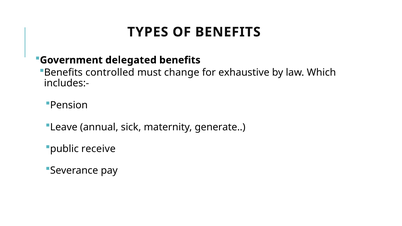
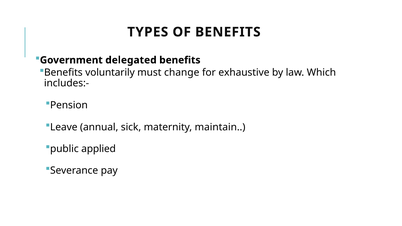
controlled: controlled -> voluntarily (110, 73)
generate: generate -> maintain (220, 127)
receive: receive -> applied (99, 149)
